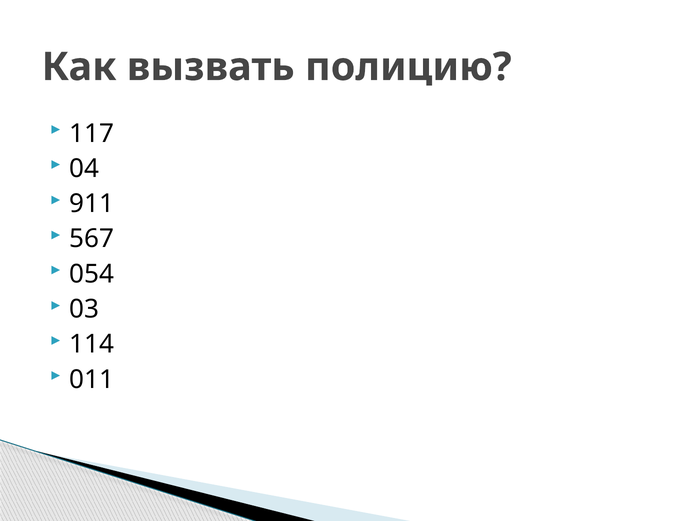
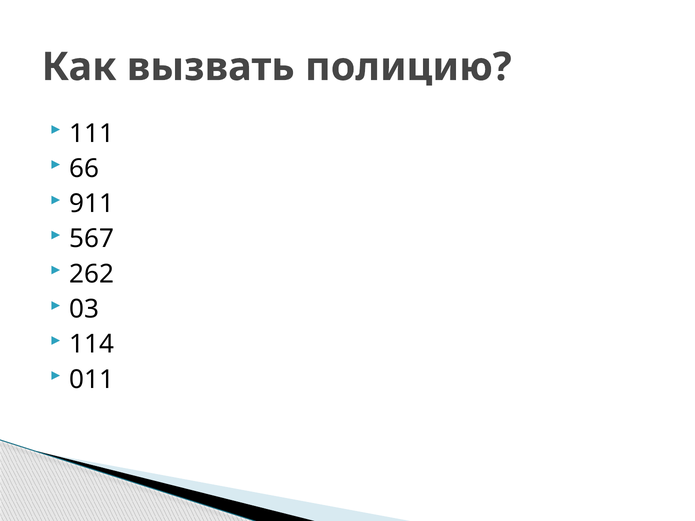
117: 117 -> 111 (92, 133)
04: 04 -> 66 (84, 169)
054: 054 -> 262 (92, 274)
